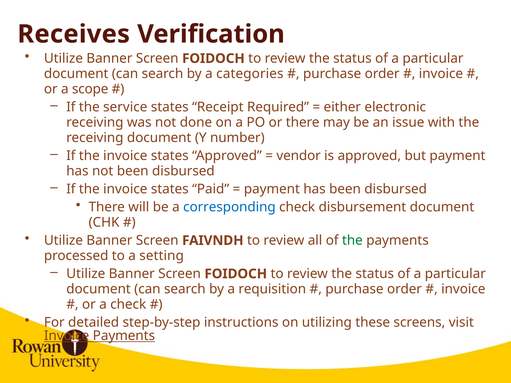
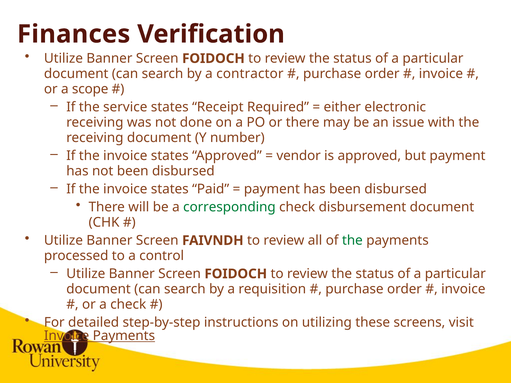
Receives: Receives -> Finances (74, 34)
categories: categories -> contractor (250, 74)
corresponding colour: blue -> green (229, 207)
setting: setting -> control (162, 256)
